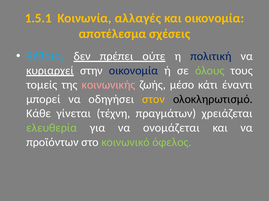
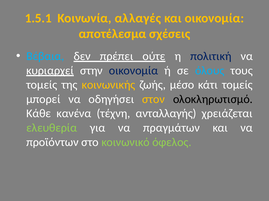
όλους colour: light green -> light blue (210, 71)
κοινωνικής colour: pink -> yellow (108, 85)
κάτι έναντι: έναντι -> τομείς (237, 85)
γίνεται: γίνεται -> κανένα (74, 114)
πραγμάτων: πραγμάτων -> ανταλλαγής (166, 114)
ονομάζεται: ονομάζεται -> πραγμάτων (171, 128)
